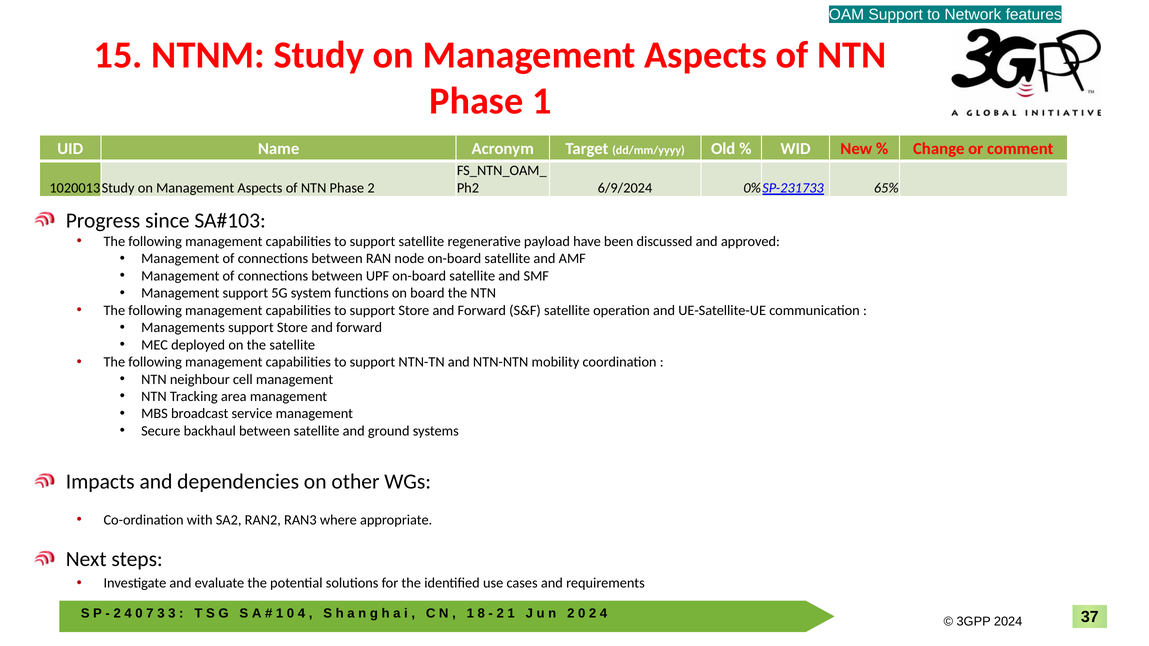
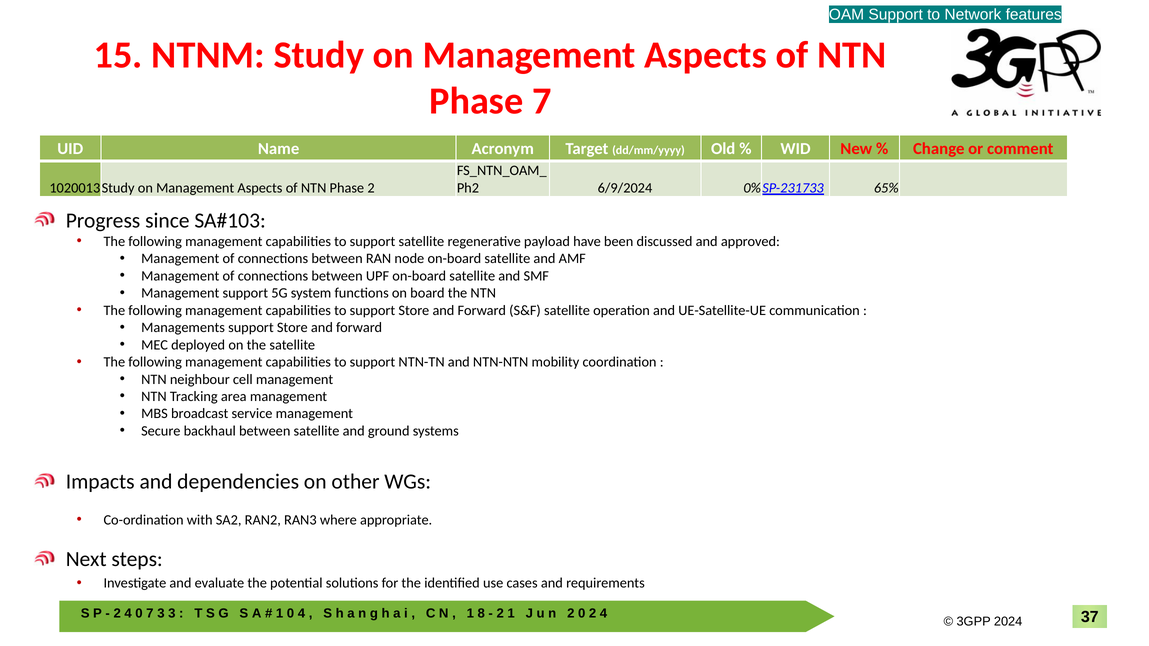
Phase 1: 1 -> 7 (542, 101)
